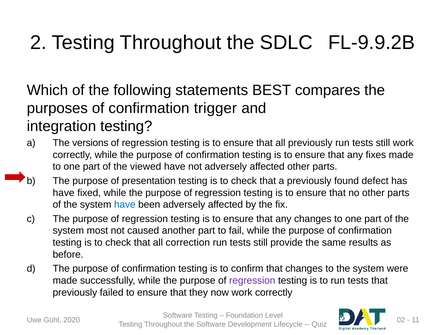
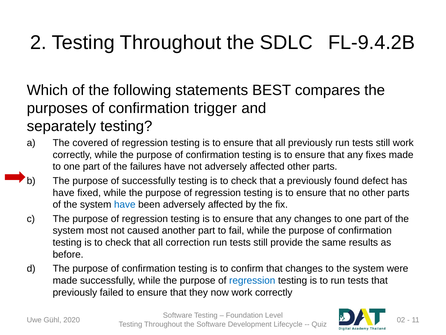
FL-9.9.2B: FL-9.9.2B -> FL-9.4.2B (372, 43)
integration: integration -> separately (61, 126)
versions: versions -> covered (90, 143)
viewed: viewed -> failures (146, 166)
of presentation: presentation -> successfully (149, 181)
regression colour: purple -> blue (252, 280)
